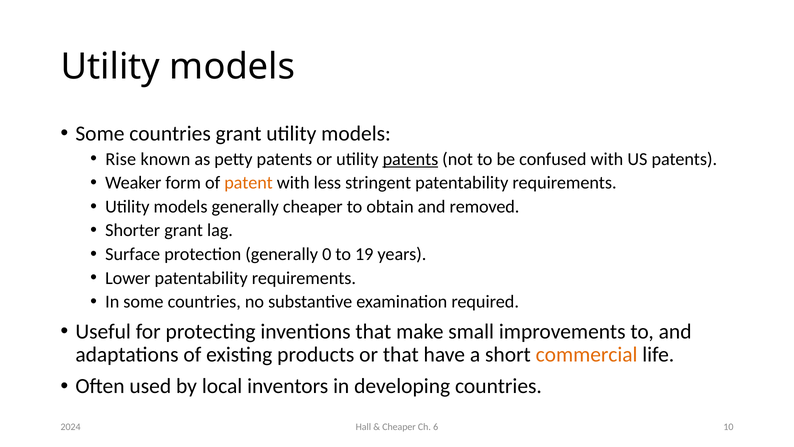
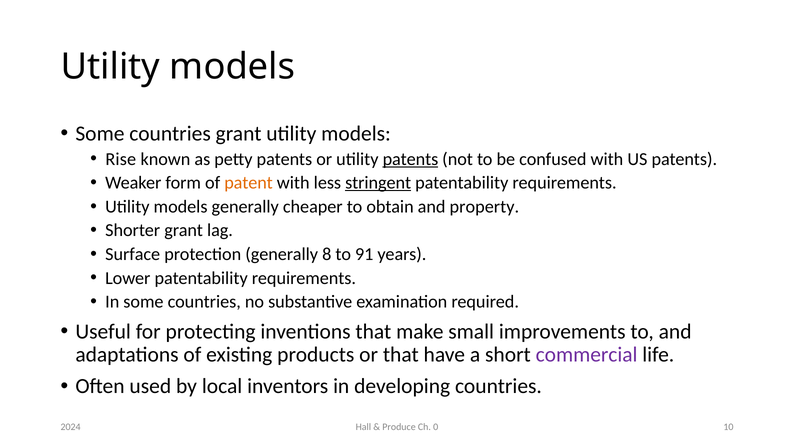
stringent underline: none -> present (378, 183)
removed: removed -> property (484, 206)
0: 0 -> 8 (327, 254)
19: 19 -> 91 (364, 254)
commercial colour: orange -> purple (587, 354)
Cheaper: Cheaper -> Produce (399, 426)
6: 6 -> 0 (436, 426)
